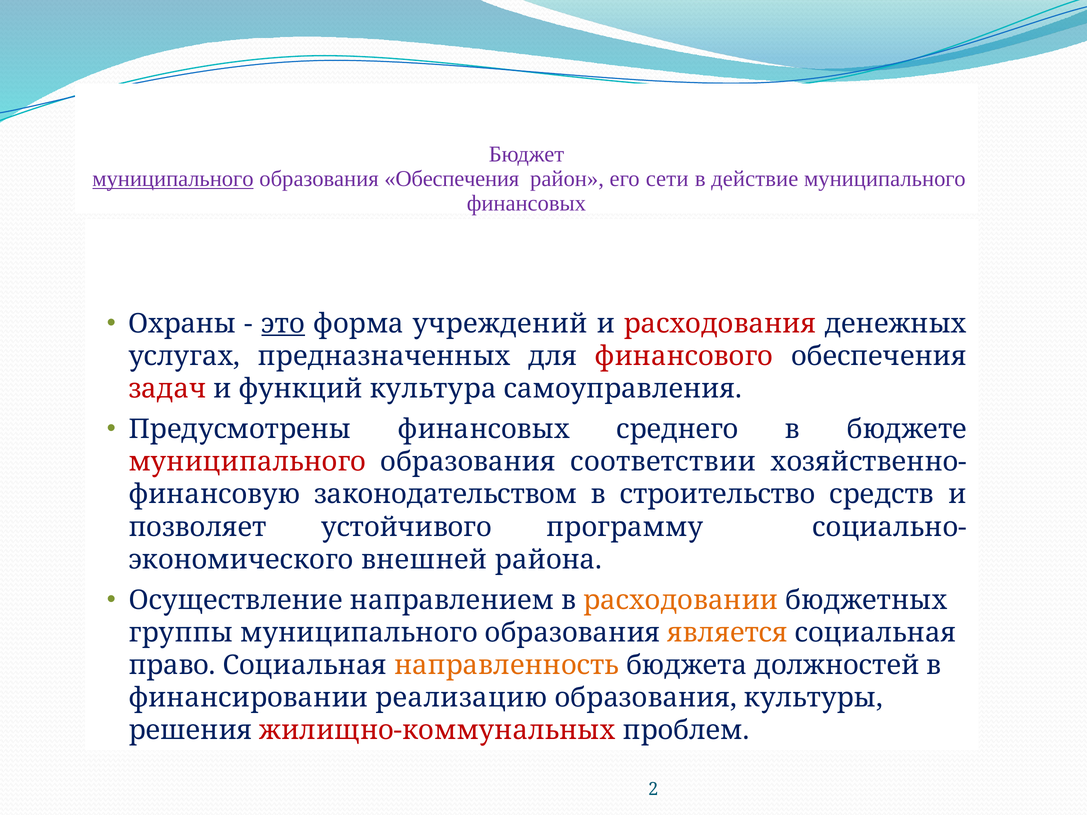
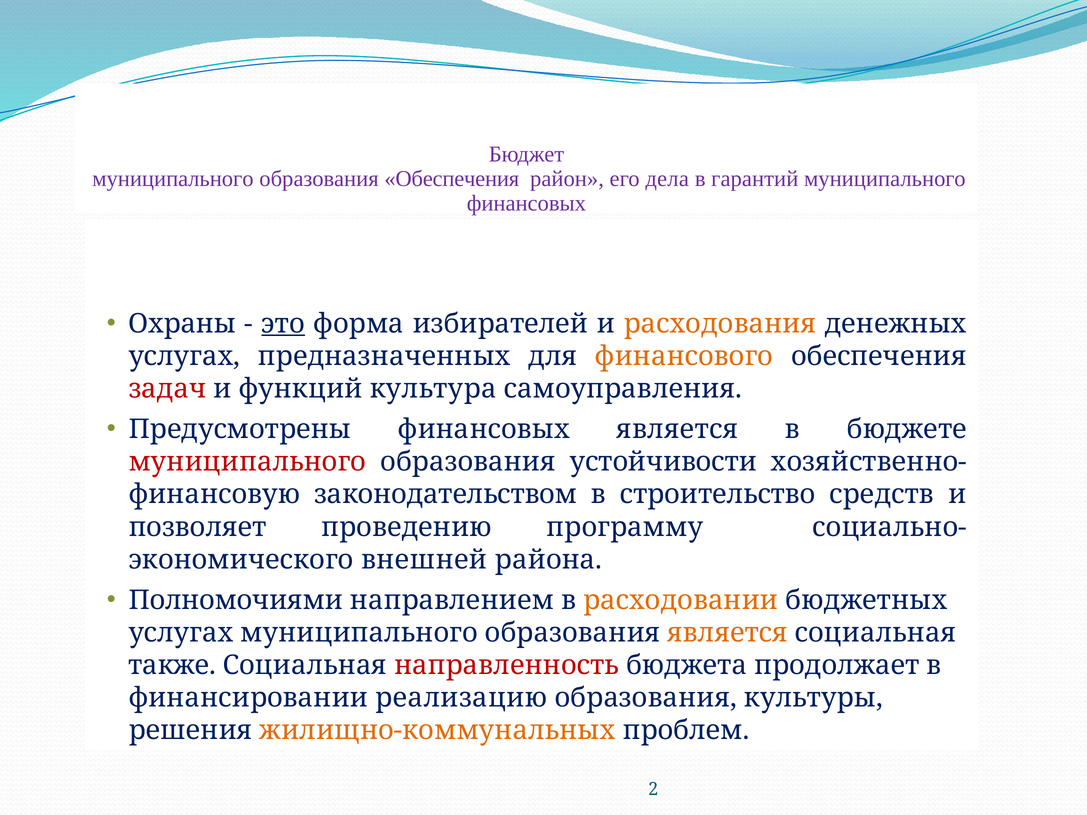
муниципального underline: present -> none (173, 179)
сети: сети -> дела (667, 179)
действие: действие -> гарантий (755, 179)
учреждений: учреждений -> избирателей (500, 324)
расходования colour: red -> orange (720, 324)
финансового colour: red -> orange (684, 356)
финансовых среднего: среднего -> является (677, 429)
соответствии: соответствии -> устойчивости (664, 462)
устойчивого: устойчивого -> проведению (407, 527)
Осуществление: Осуществление -> Полномочиями (236, 600)
группы: группы -> услугах (181, 633)
право: право -> также (172, 666)
направленность colour: orange -> red (507, 666)
должностей: должностей -> продолжает (837, 666)
жилищно-коммунальных colour: red -> orange (437, 731)
